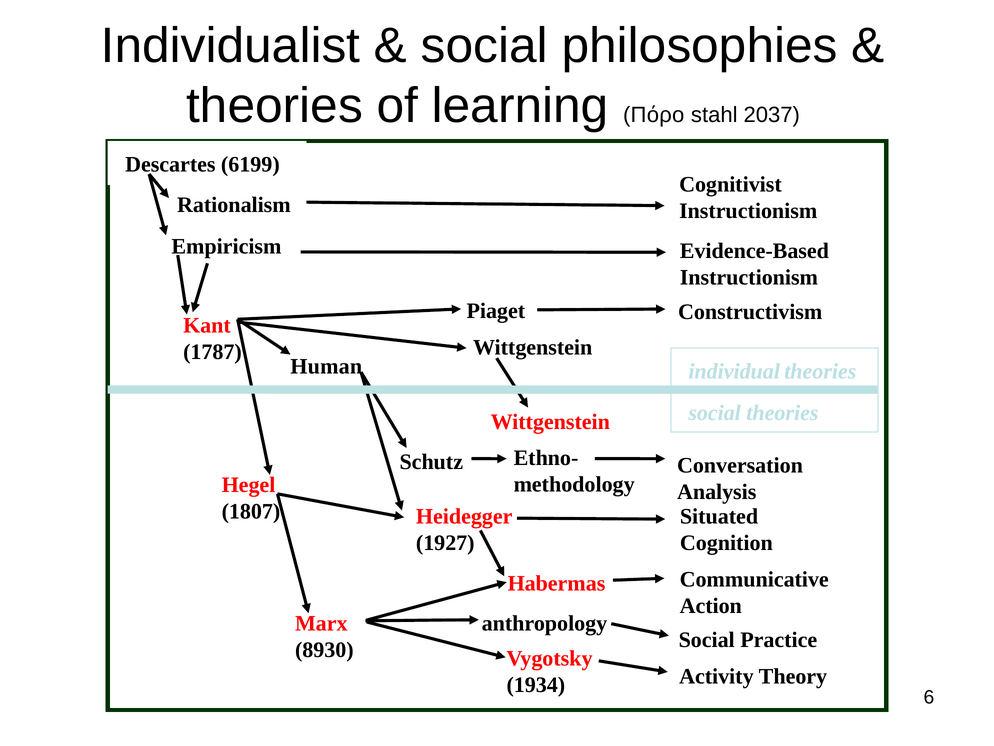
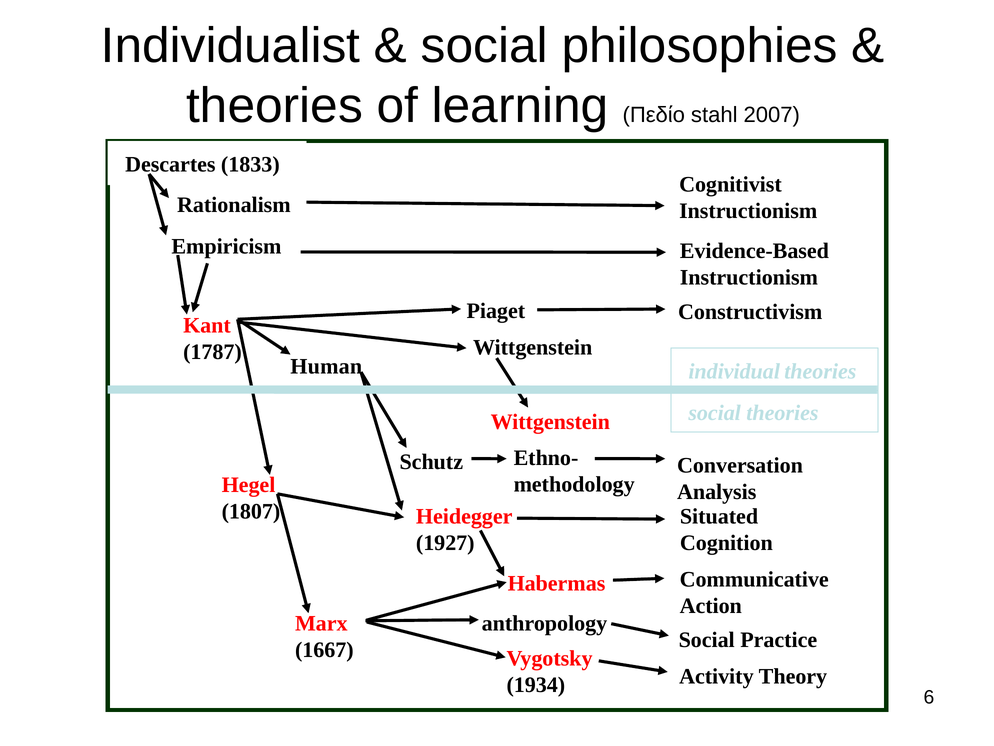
Πόρο: Πόρο -> Πεδίο (654, 115)
2037: 2037 -> 2007 (772, 115)
6199: 6199 -> 1833 (250, 164)
8930: 8930 -> 1667 (324, 649)
